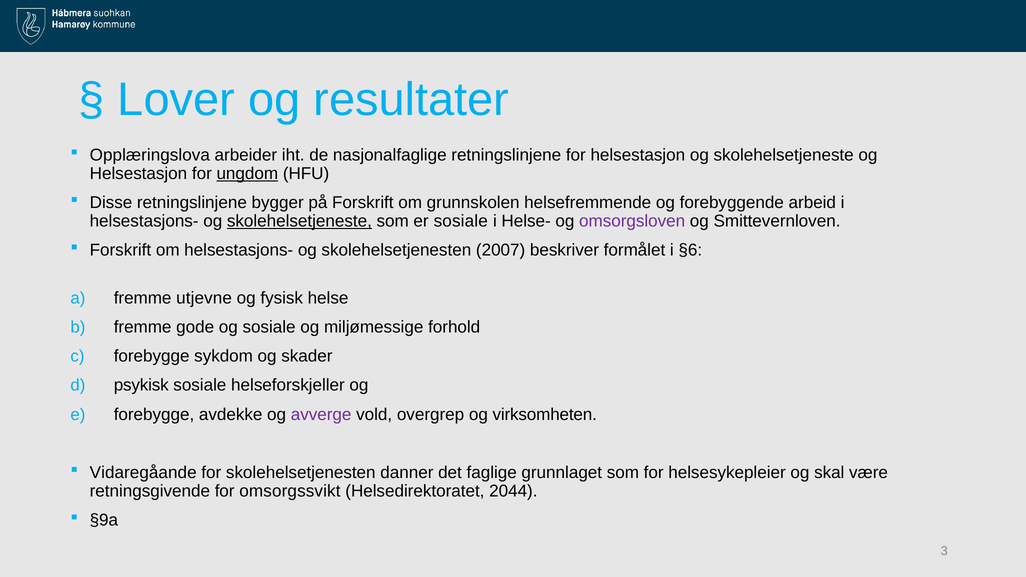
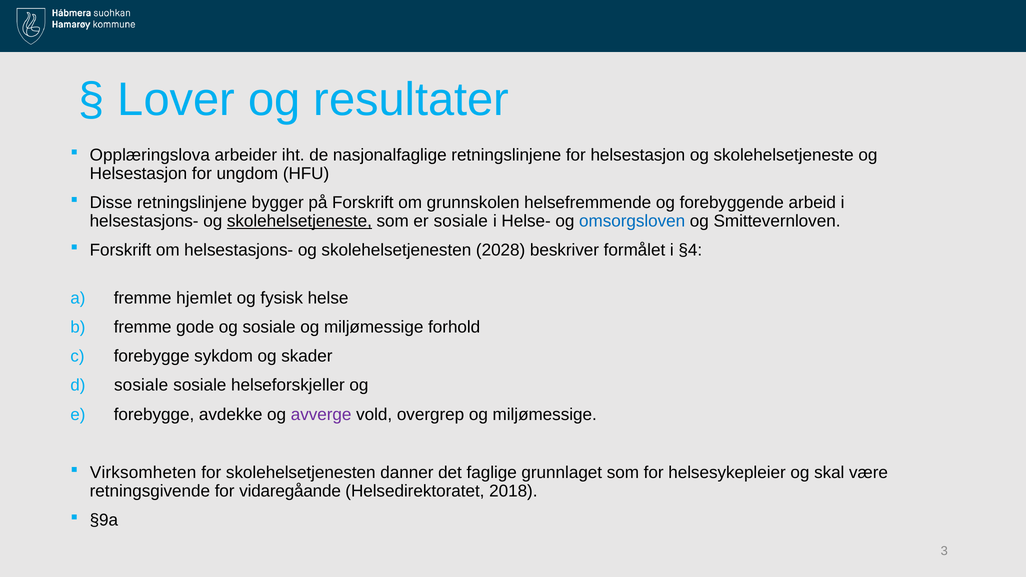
ungdom underline: present -> none (247, 174)
omsorgsloven colour: purple -> blue (632, 221)
2007: 2007 -> 2028 (501, 250)
§6: §6 -> §4 (690, 250)
utjevne: utjevne -> hjemlet (204, 298)
psykisk: psykisk -> sosiale (141, 385)
overgrep og virksomheten: virksomheten -> miljømessige (545, 415)
Vidaregåande: Vidaregåande -> Virksomheten (143, 473)
omsorgssvikt: omsorgssvikt -> vidaregåande (290, 491)
2044: 2044 -> 2018 (513, 491)
